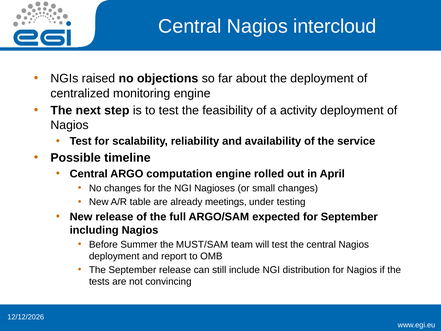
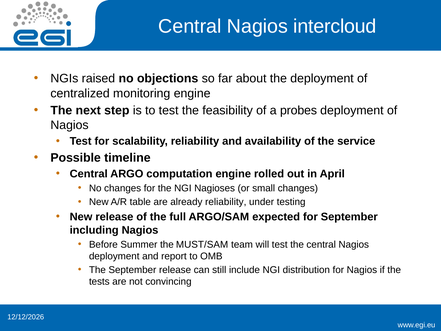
activity: activity -> probes (298, 110)
already meetings: meetings -> reliability (226, 202)
